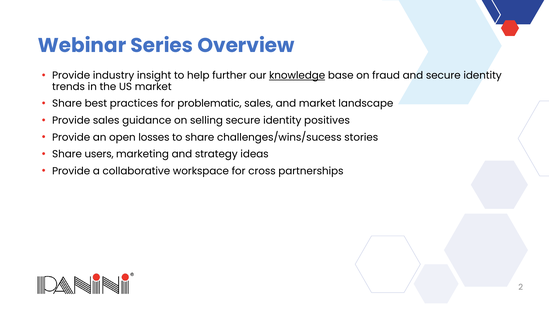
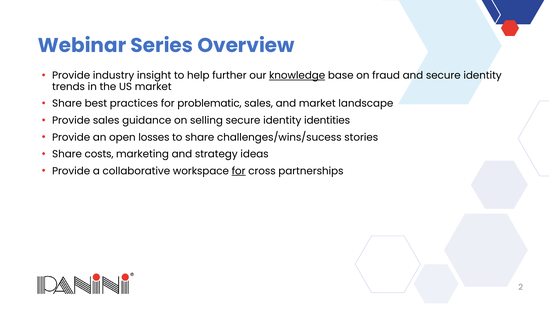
positives: positives -> identities (327, 120)
users: users -> costs (99, 154)
for underline: none -> present (239, 171)
